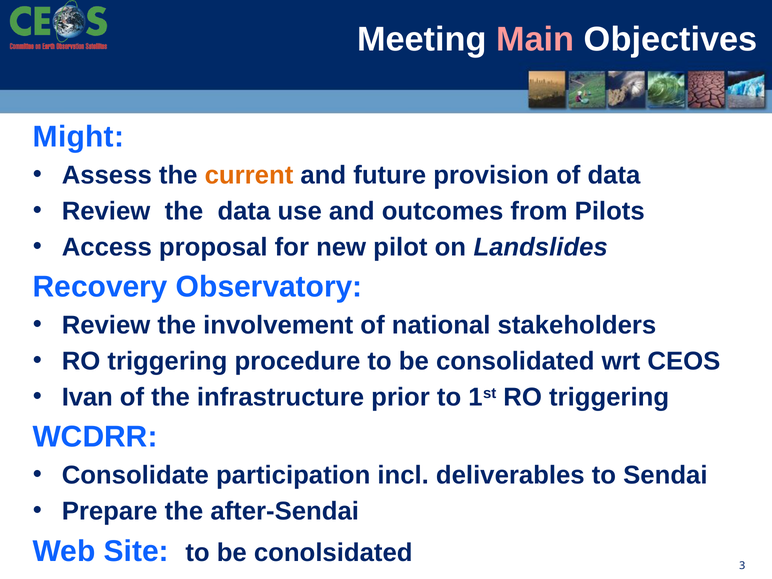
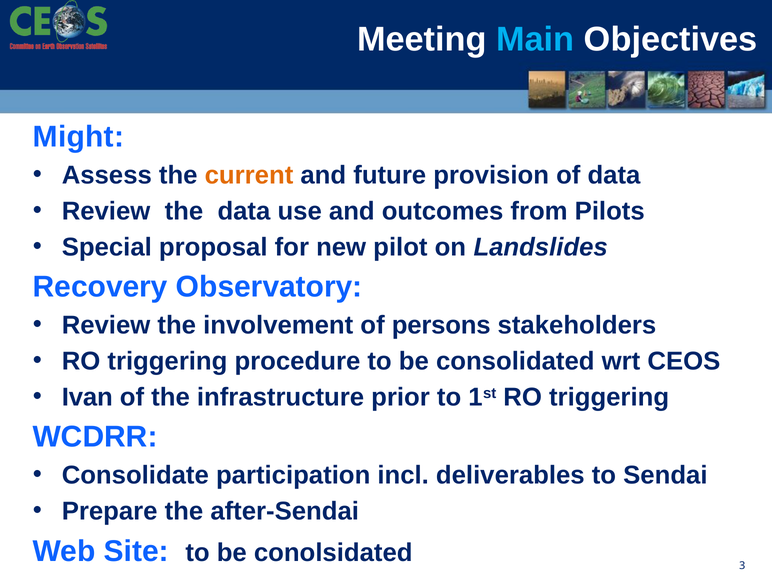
Main colour: pink -> light blue (535, 39)
Access: Access -> Special (107, 247)
national: national -> persons (441, 325)
